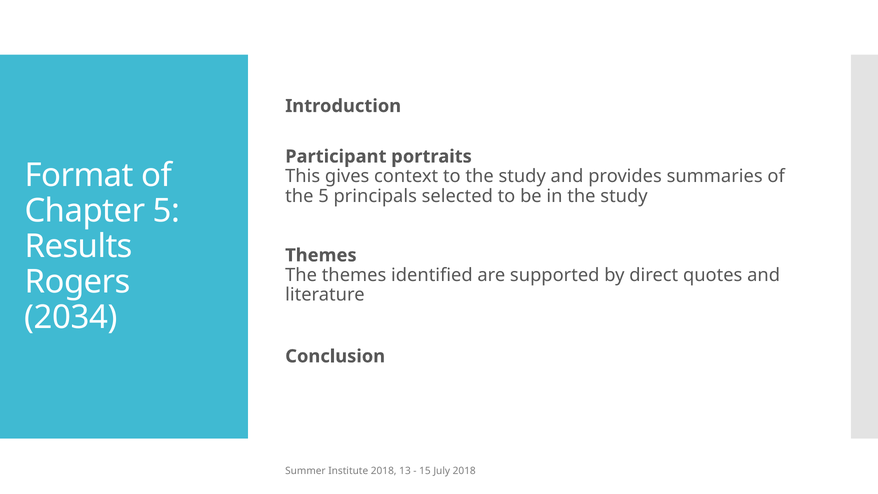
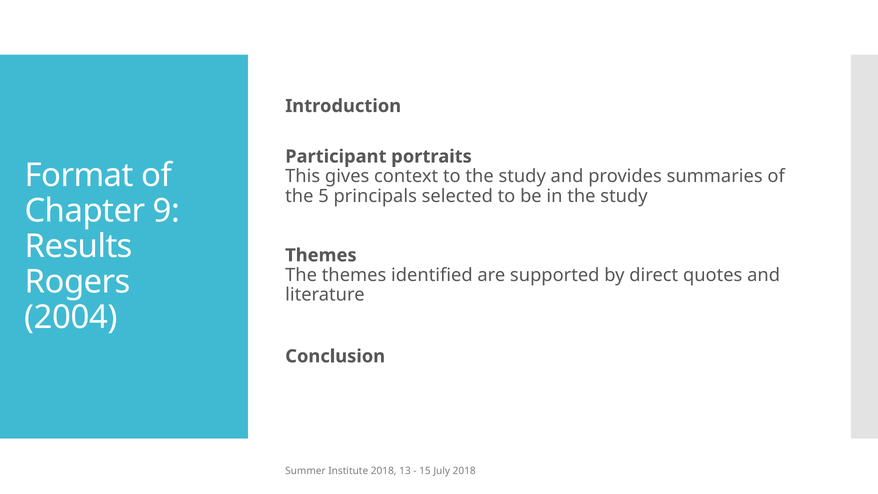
Chapter 5: 5 -> 9 (167, 211)
2034: 2034 -> 2004 (71, 318)
